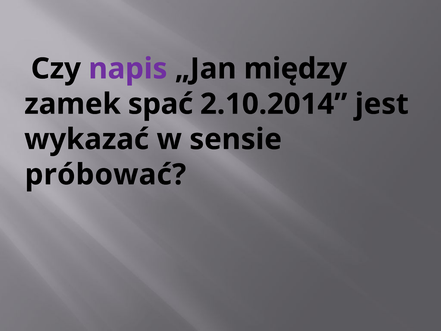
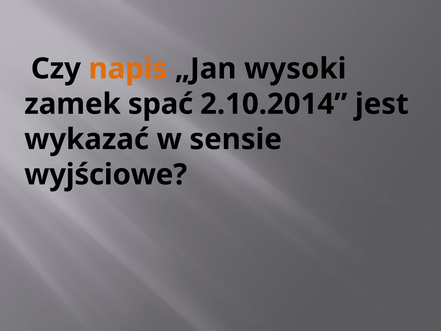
napis colour: purple -> orange (128, 69)
między: między -> wysoki (295, 69)
próbować: próbować -> wyjściowe (106, 175)
